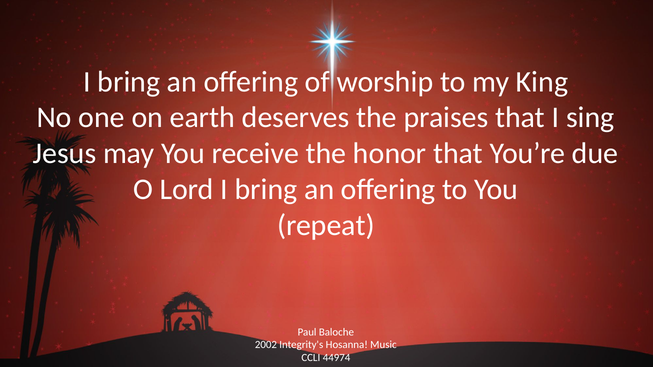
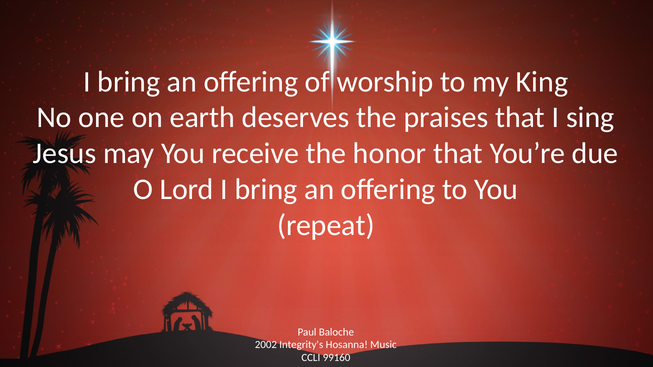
44974: 44974 -> 99160 (337, 358)
